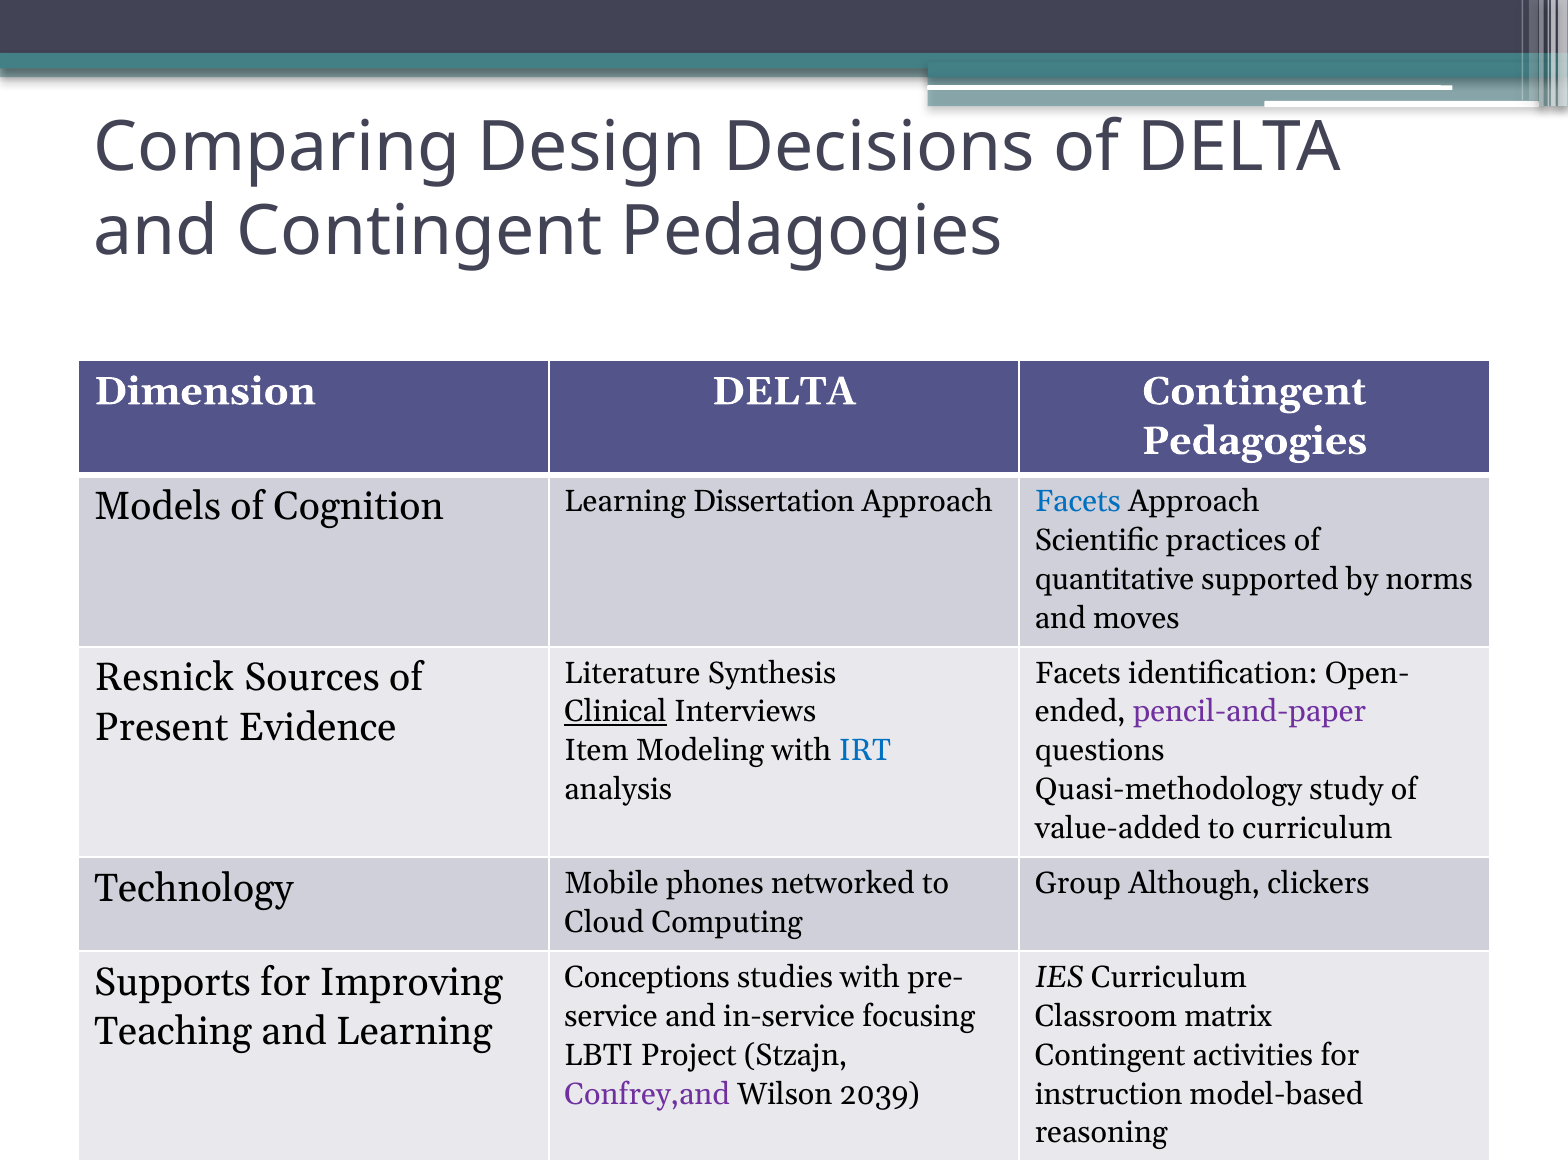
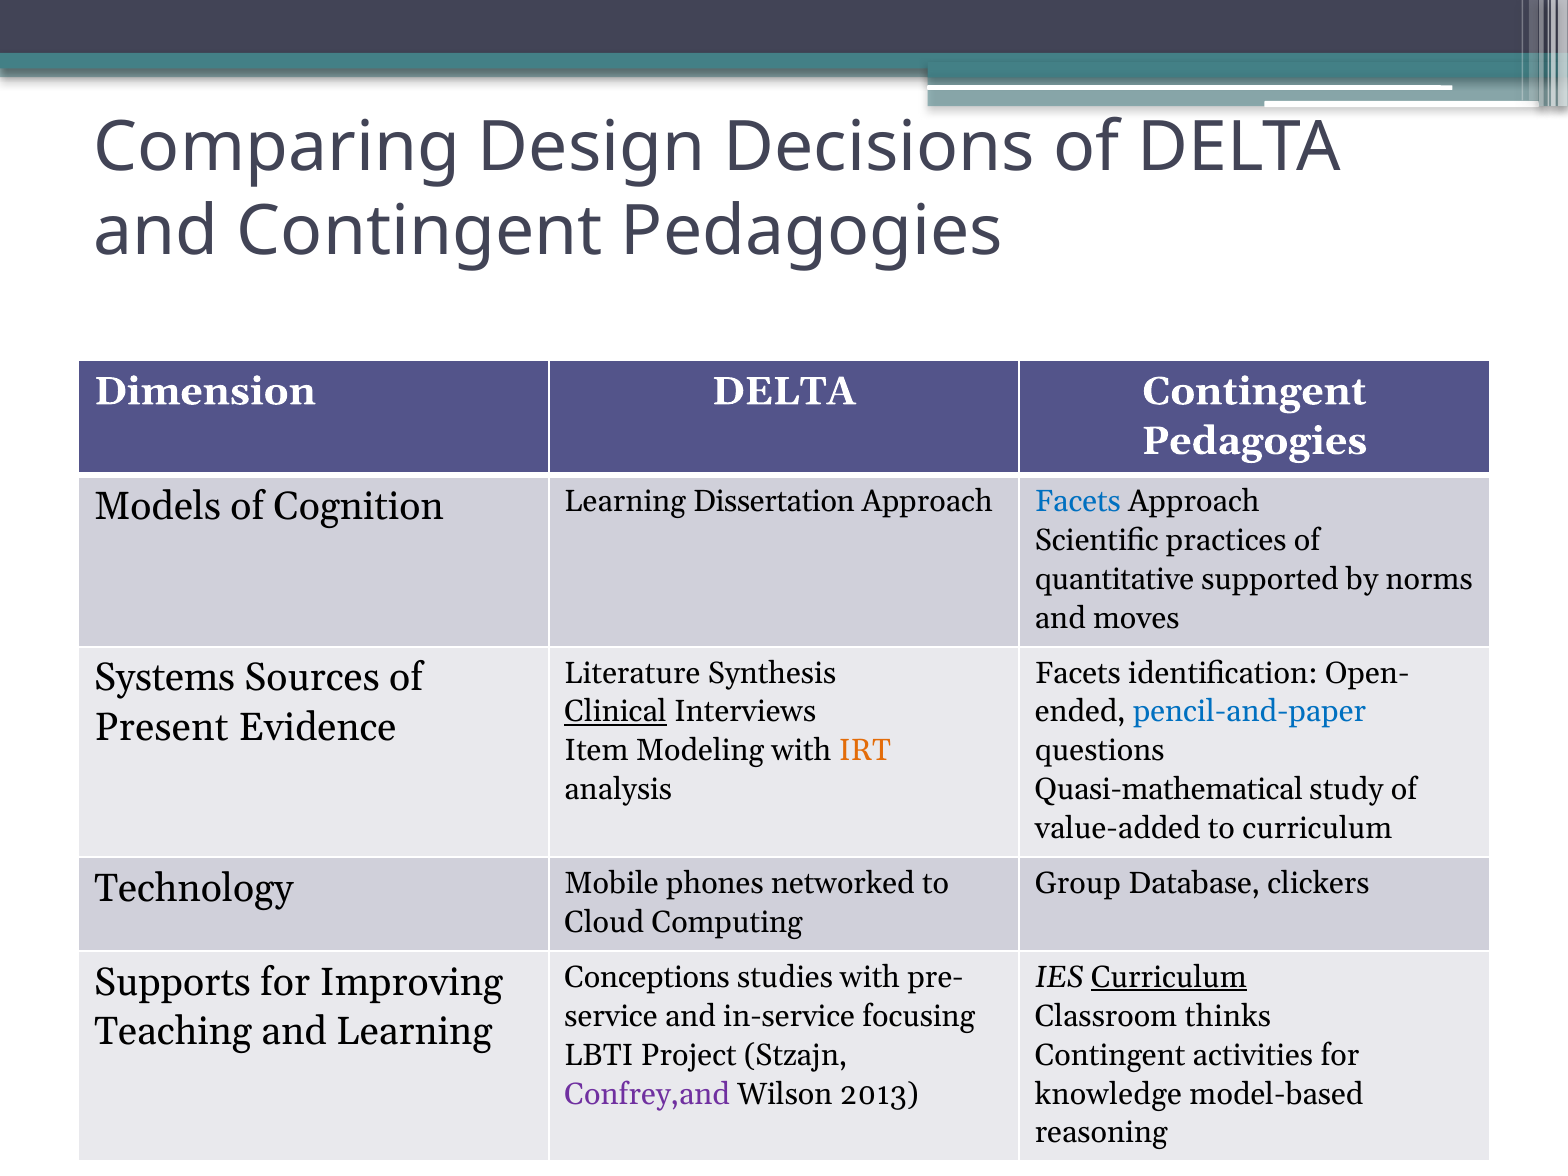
Resnick: Resnick -> Systems (165, 678)
pencil-and-paper colour: purple -> blue (1250, 712)
IRT colour: blue -> orange (865, 751)
Quasi-methodology: Quasi-methodology -> Quasi-mathematical (1169, 790)
Although: Although -> Database (1194, 883)
Curriculum underline: none -> present (1169, 977)
matrix: matrix -> thinks (1228, 1016)
2039: 2039 -> 2013 (879, 1094)
instruction: instruction -> knowledge (1108, 1094)
